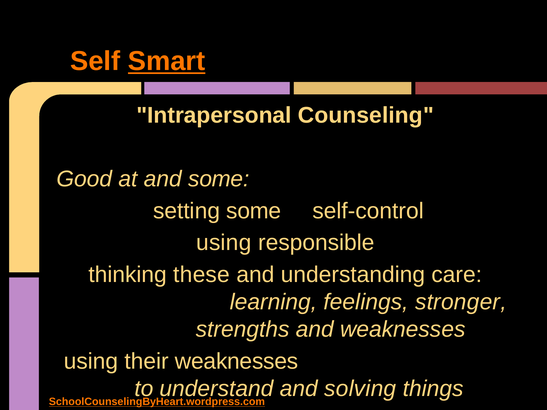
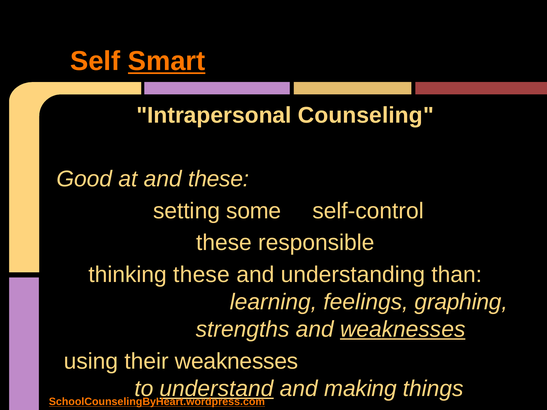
and some: some -> these (219, 179)
using: using -> these (224, 243)
care: care -> than (457, 275)
stronger: stronger -> graphing (461, 302)
weaknesses underline: none -> present (403, 330)
understand underline: none -> present (217, 389)
solving: solving -> making (360, 389)
